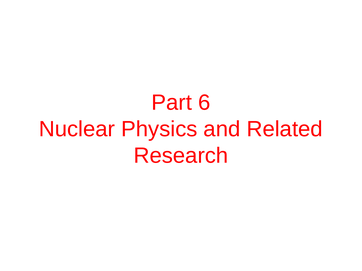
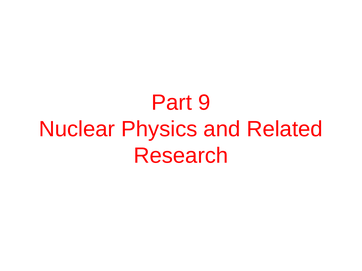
6: 6 -> 9 (204, 103)
